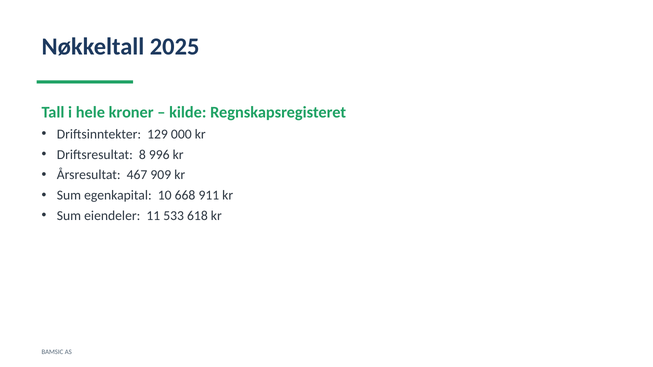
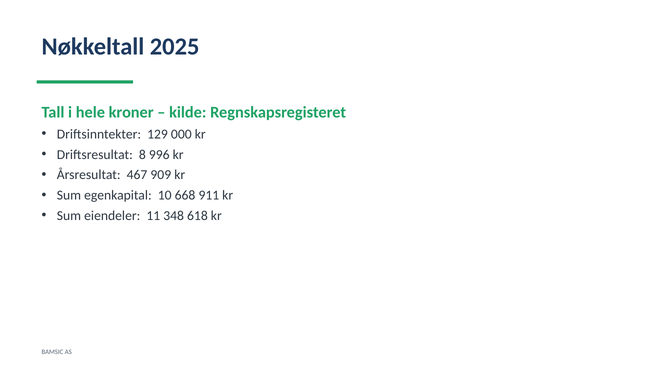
533: 533 -> 348 (174, 216)
